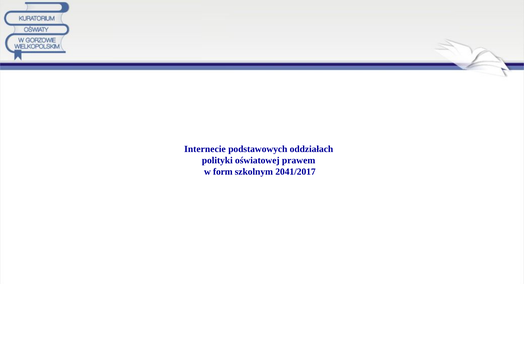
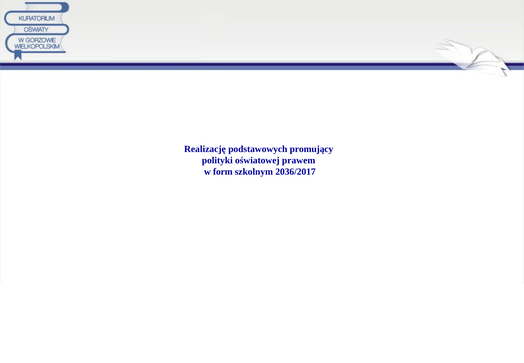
Internecie: Internecie -> Realizację (205, 149)
oddziałach: oddziałach -> promujący (311, 149)
2041/2017: 2041/2017 -> 2036/2017 (296, 172)
